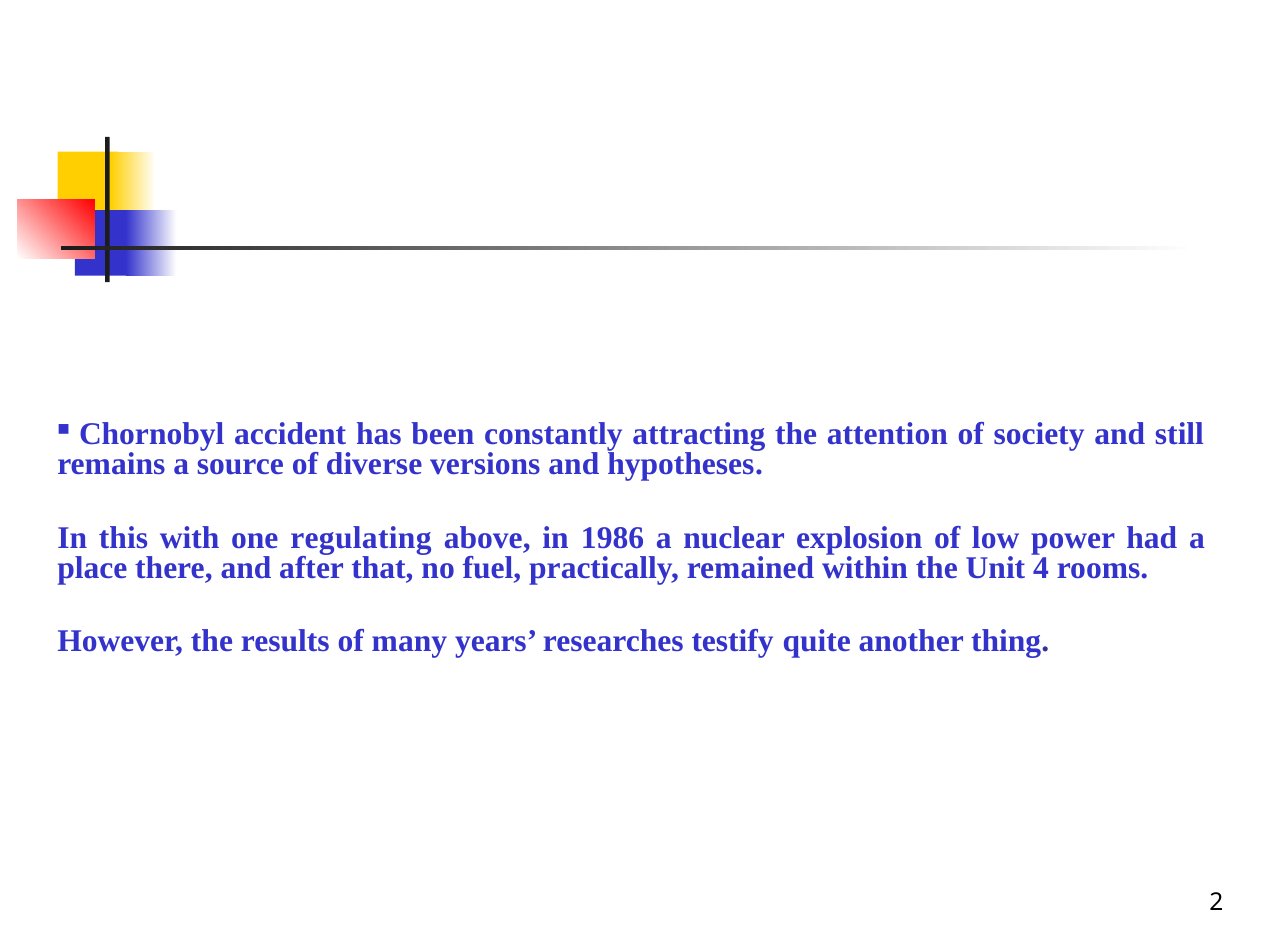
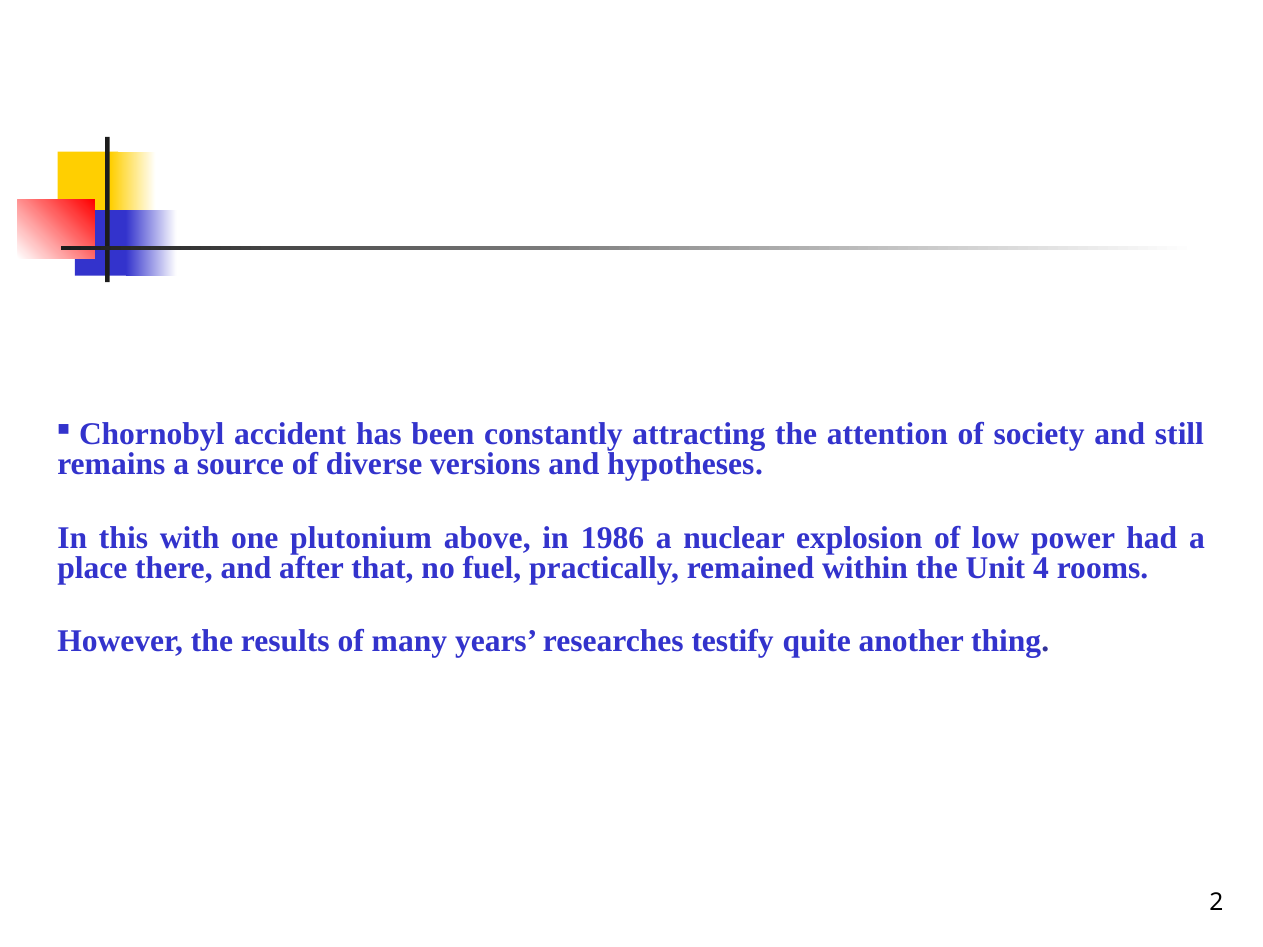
regulating: regulating -> plutonium (361, 538)
